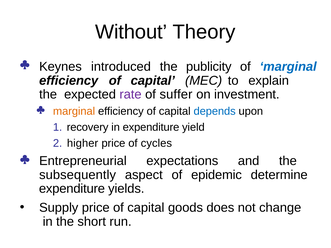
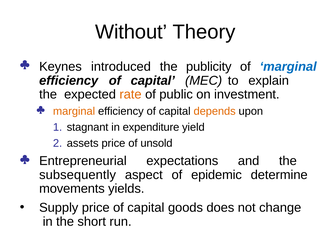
rate colour: purple -> orange (131, 95)
suffer: suffer -> public (176, 95)
depends colour: blue -> orange (215, 111)
recovery: recovery -> stagnant (88, 127)
higher: higher -> assets (83, 143)
cycles: cycles -> unsold (156, 143)
expenditure: expenditure -> movements (72, 189)
